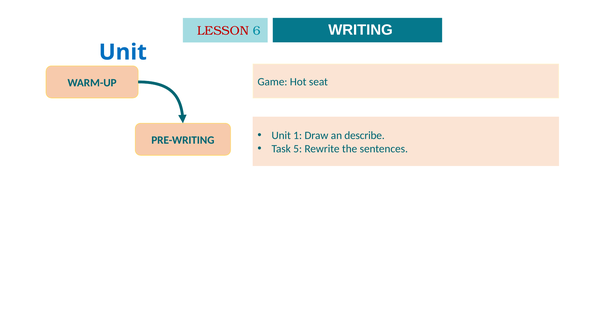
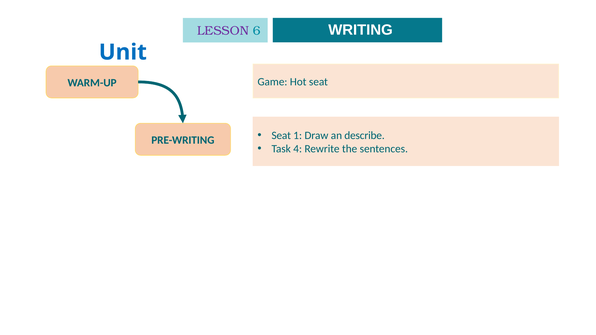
LESSON colour: red -> purple (223, 31)
Unit: Unit -> Seat (281, 136)
5: 5 -> 4 (298, 149)
